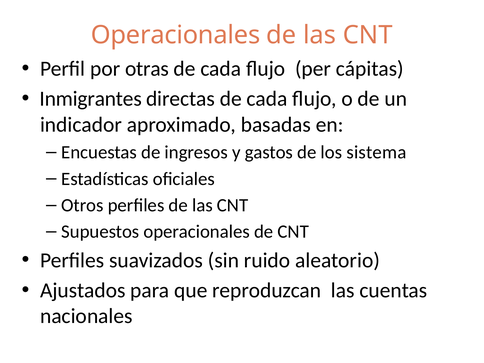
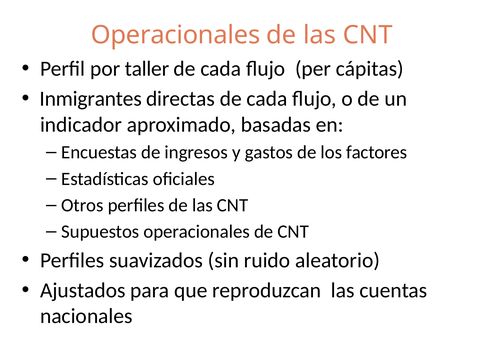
otras: otras -> taller (147, 69)
sistema: sistema -> factores (377, 152)
